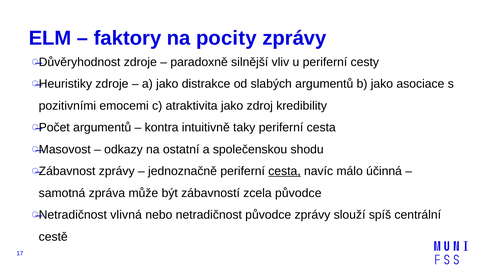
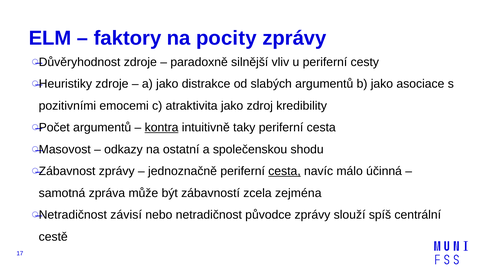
kontra underline: none -> present (162, 128)
zcela původce: původce -> zejména (298, 193)
vlivná: vlivná -> závisí (126, 215)
